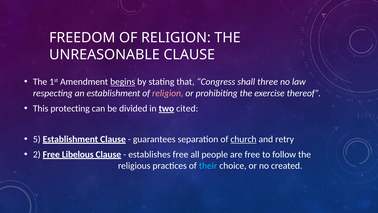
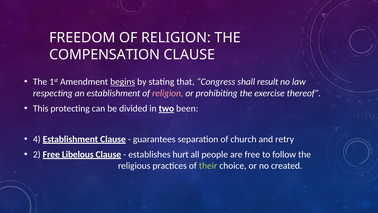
UNREASONABLE: UNREASONABLE -> COMPENSATION (105, 55)
three: three -> result (268, 82)
cited: cited -> been (187, 108)
5: 5 -> 4 (37, 139)
church underline: present -> none (243, 139)
establishes free: free -> hurt (181, 154)
their colour: light blue -> light green (208, 166)
